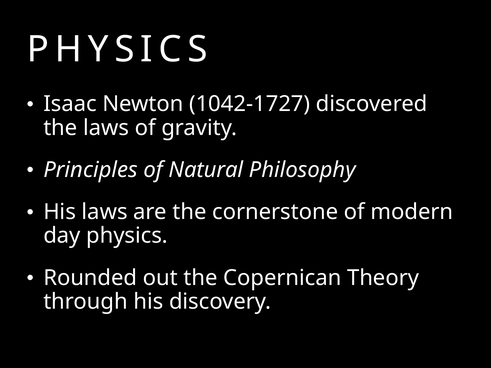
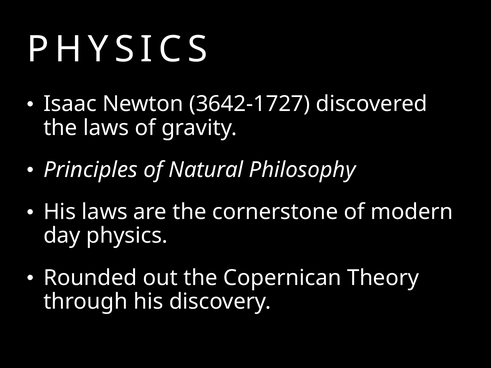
1042-1727: 1042-1727 -> 3642-1727 (250, 104)
